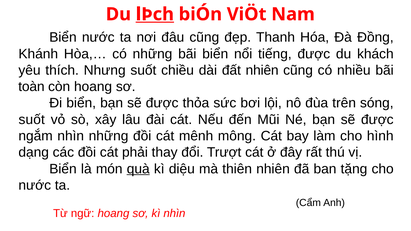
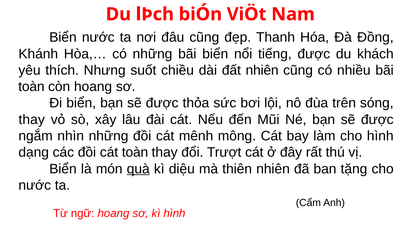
lÞch underline: present -> none (155, 14)
suốt: suốt -> thay (32, 120)
cát phải: phải -> toàn (135, 153)
kì nhìn: nhìn -> hình (174, 214)
